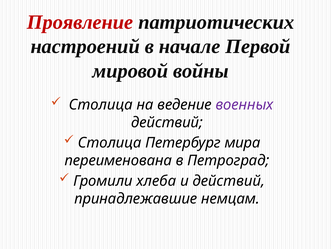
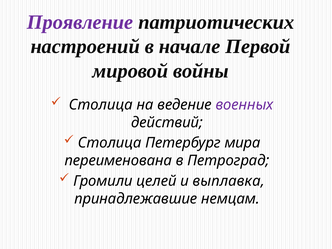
Проявление colour: red -> purple (80, 22)
хлеба: хлеба -> целей (156, 181)
и действий: действий -> выплавка (229, 181)
